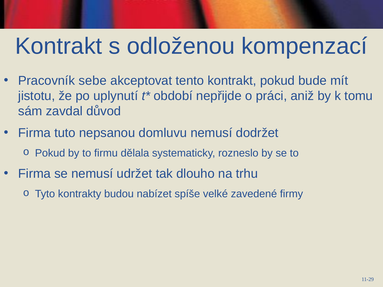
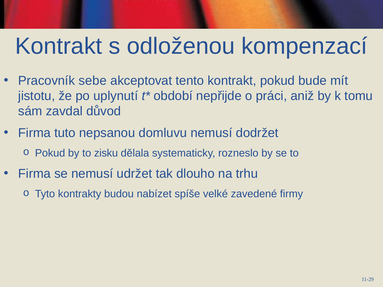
firmu: firmu -> zisku (106, 153)
